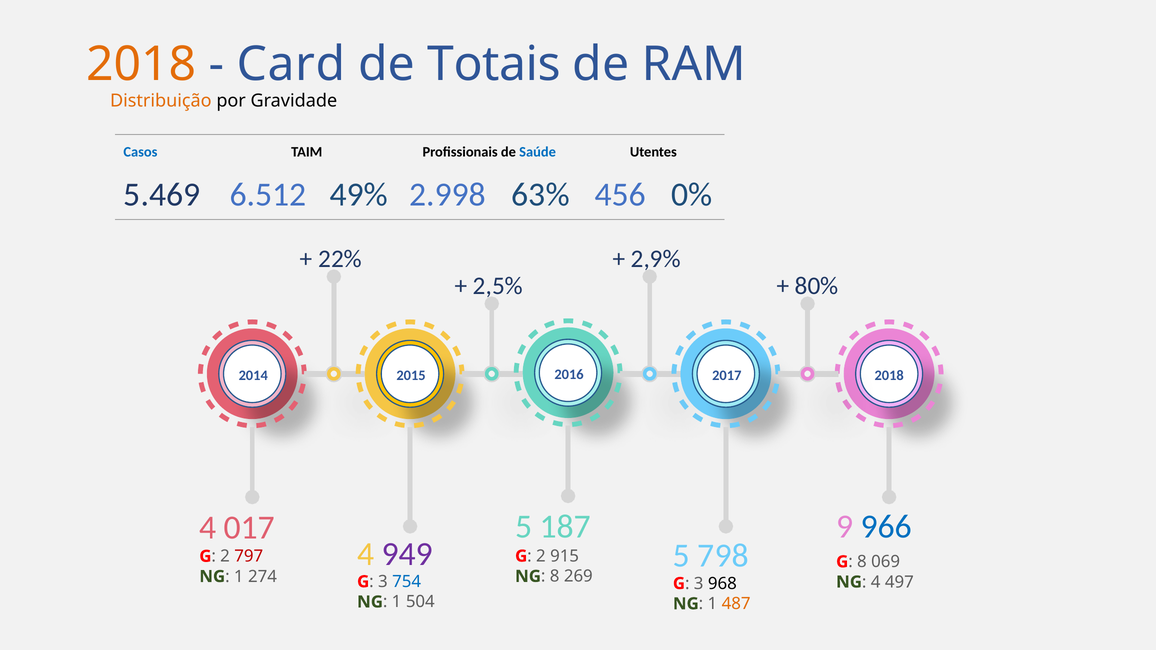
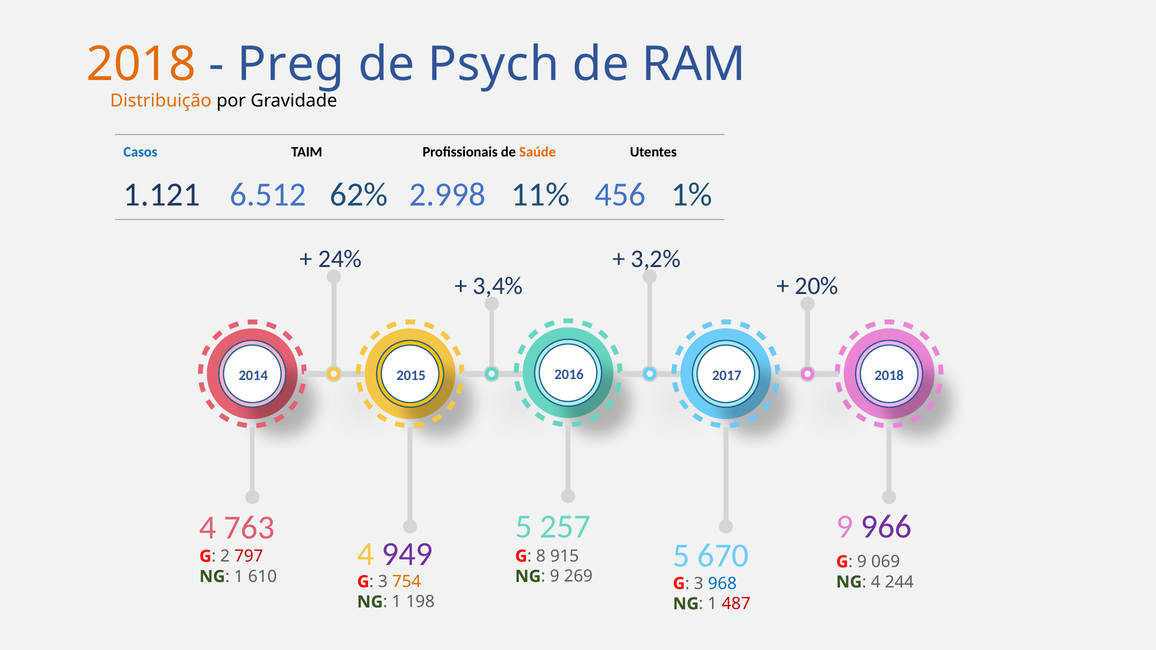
Card: Card -> Preg (291, 65)
Totais: Totais -> Psych (494, 65)
Saúde colour: blue -> orange (538, 152)
5.469: 5.469 -> 1.121 (162, 195)
49%: 49% -> 62% (359, 195)
63%: 63% -> 11% (541, 195)
0%: 0% -> 1% (692, 195)
22%: 22% -> 24% (340, 259)
2,9%: 2,9% -> 3,2% (656, 259)
2,5%: 2,5% -> 3,4% (498, 286)
80%: 80% -> 20% (817, 286)
187: 187 -> 257 (565, 527)
966 colour: blue -> purple (886, 527)
017: 017 -> 763 (249, 528)
798: 798 -> 670 (723, 556)
2: 2 -> 8 (541, 556)
G 8: 8 -> 9 (862, 562)
NG 8: 8 -> 9 (555, 577)
274: 274 -> 610 (263, 577)
754 colour: blue -> orange (407, 582)
497: 497 -> 244 (899, 582)
968 colour: black -> blue (722, 584)
504: 504 -> 198 (420, 602)
487 colour: orange -> red (736, 604)
